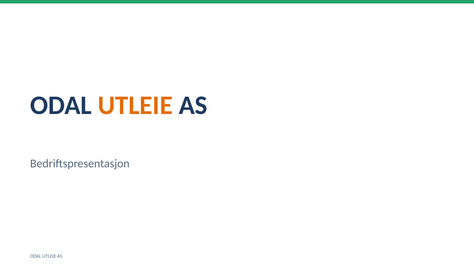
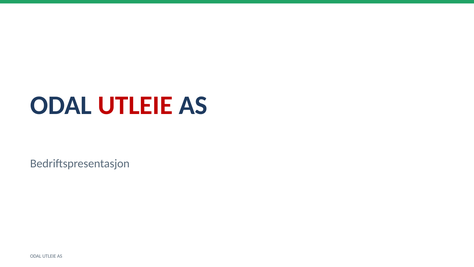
UTLEIE colour: orange -> red (135, 105)
